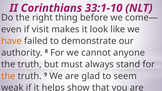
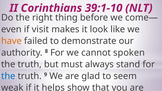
33:1-10: 33:1-10 -> 39:1-10 (104, 8)
anyone: anyone -> spoken (129, 53)
the colour: orange -> blue (8, 76)
